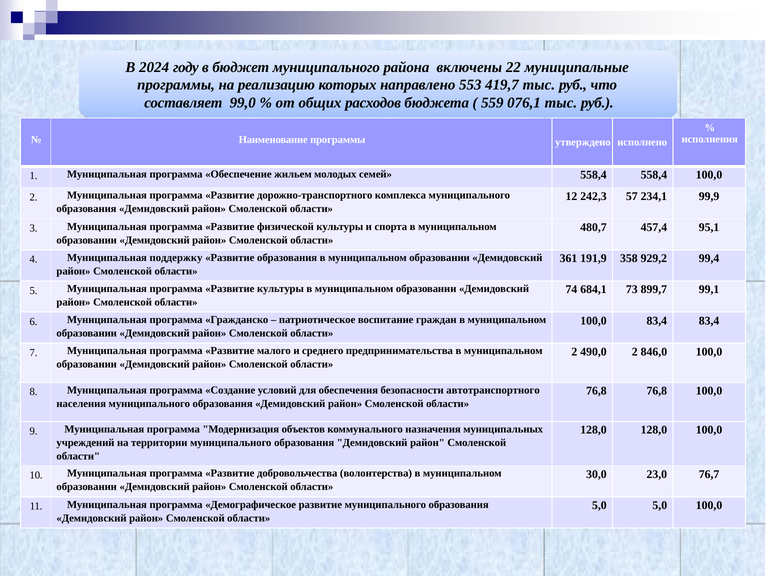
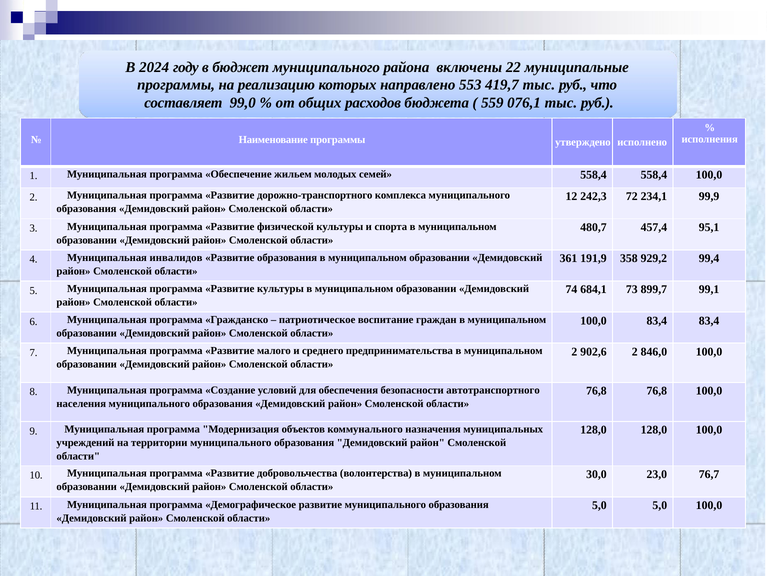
57: 57 -> 72 (632, 196)
поддержку: поддержку -> инвалидов (176, 257)
490,0: 490,0 -> 902,6 (593, 351)
